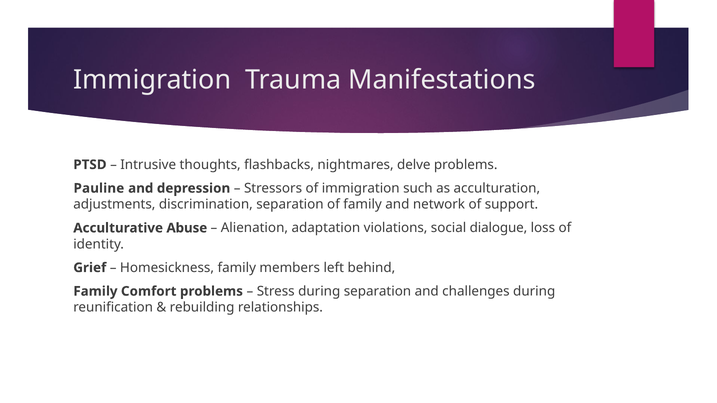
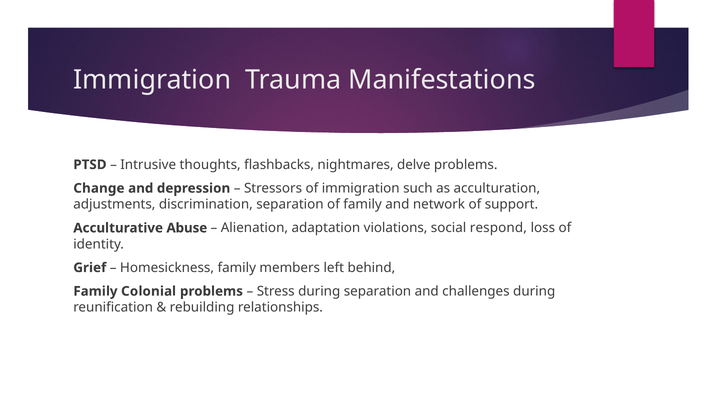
Pauline: Pauline -> Change (99, 188)
dialogue: dialogue -> respond (498, 228)
Comfort: Comfort -> Colonial (149, 291)
